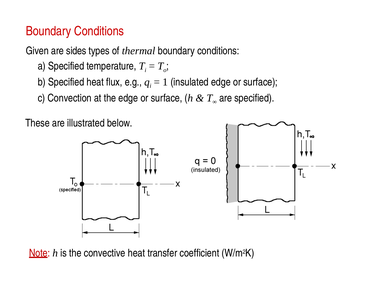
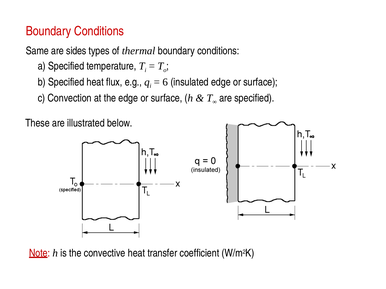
Given: Given -> Same (37, 51)
1: 1 -> 6 (165, 82)
